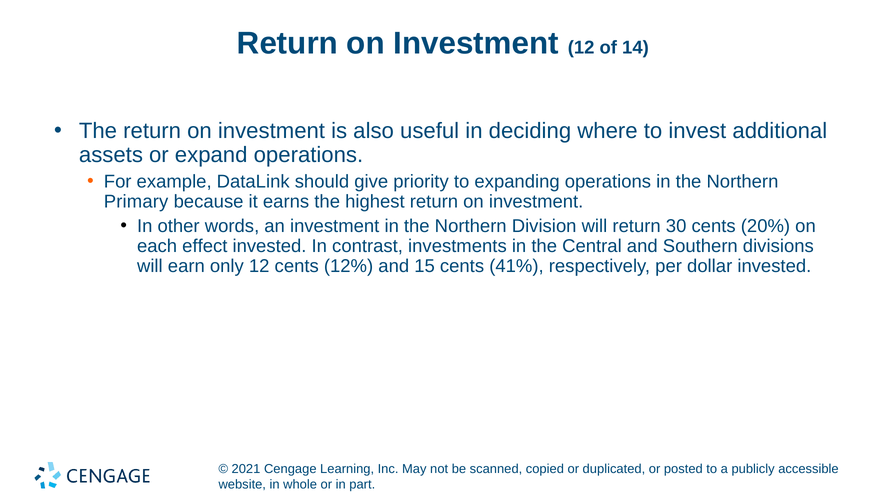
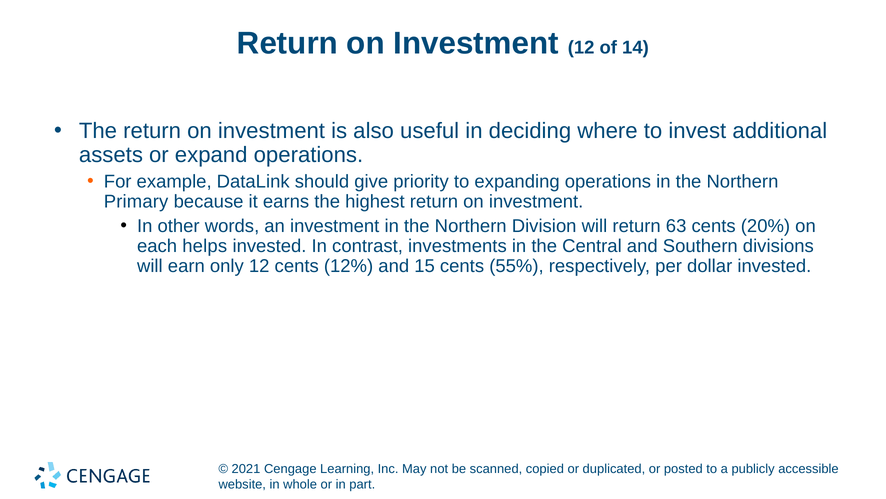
30: 30 -> 63 (676, 226)
effect: effect -> helps (205, 246)
41%: 41% -> 55% (516, 266)
